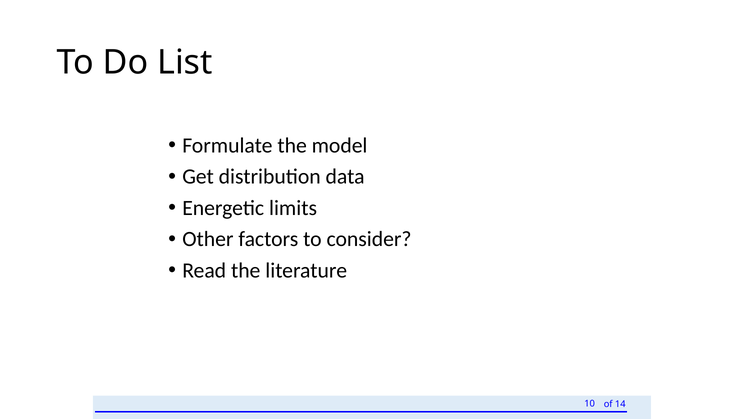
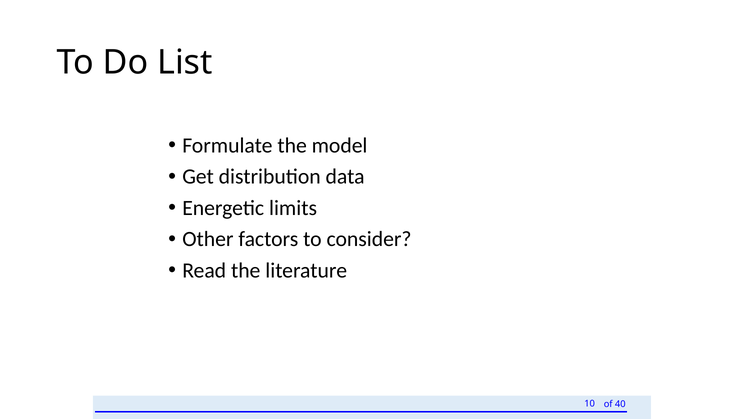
14: 14 -> 40 (620, 404)
